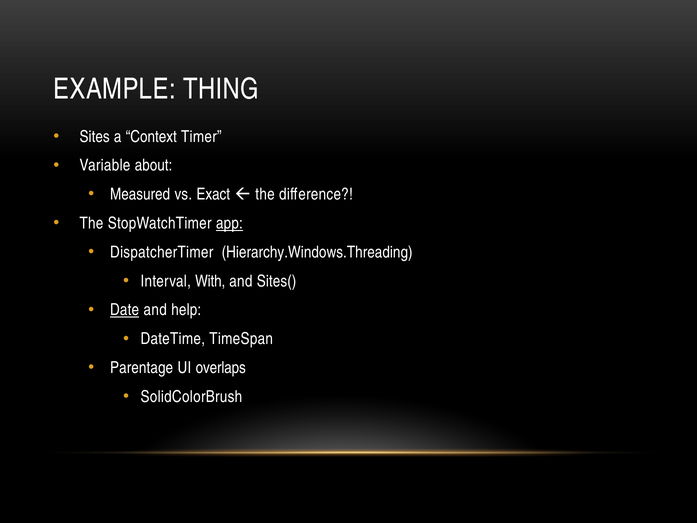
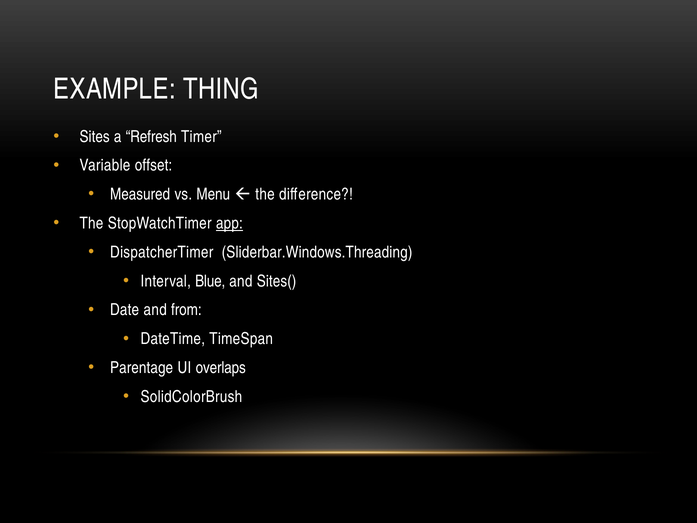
Context: Context -> Refresh (151, 137)
about: about -> offset (154, 165)
Exact: Exact -> Menu (213, 194)
Hierarchy.Windows.Threading: Hierarchy.Windows.Threading -> Sliderbar.Windows.Threading (317, 252)
With: With -> Blue (210, 281)
Date underline: present -> none (125, 310)
help: help -> from (186, 310)
